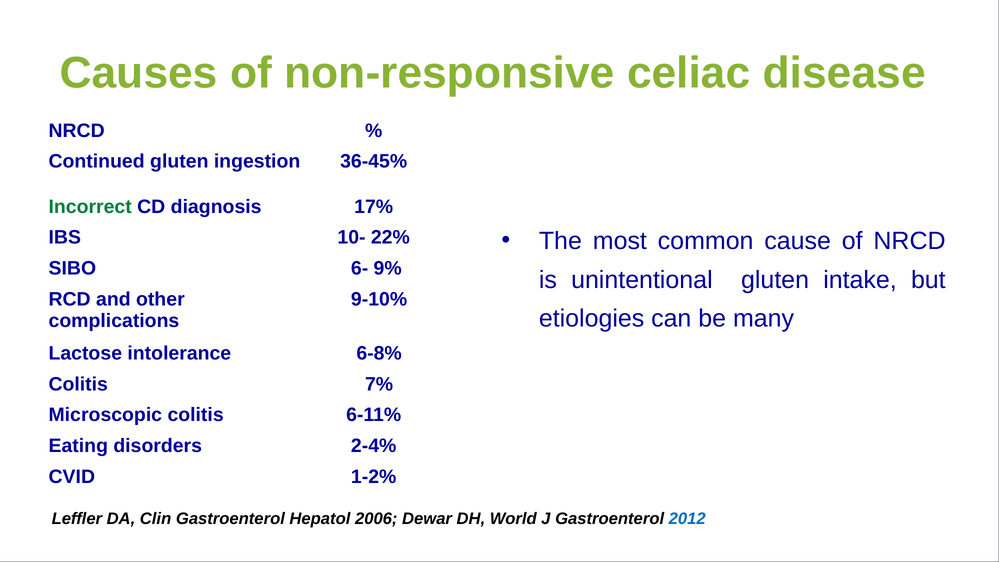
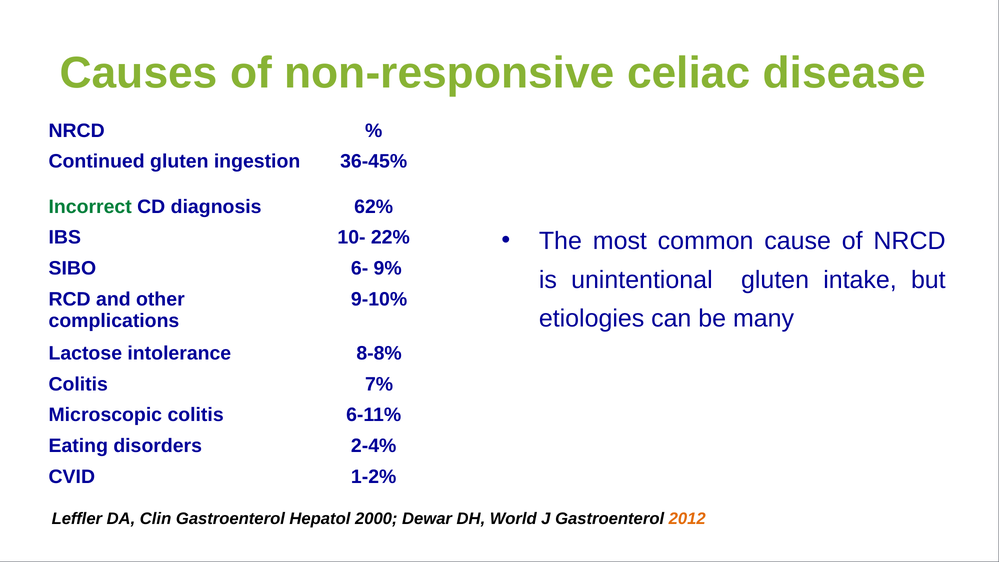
17%: 17% -> 62% (374, 207)
6-8%: 6-8% -> 8-8% (379, 353)
2006: 2006 -> 2000 (376, 518)
2012 colour: blue -> orange (687, 518)
